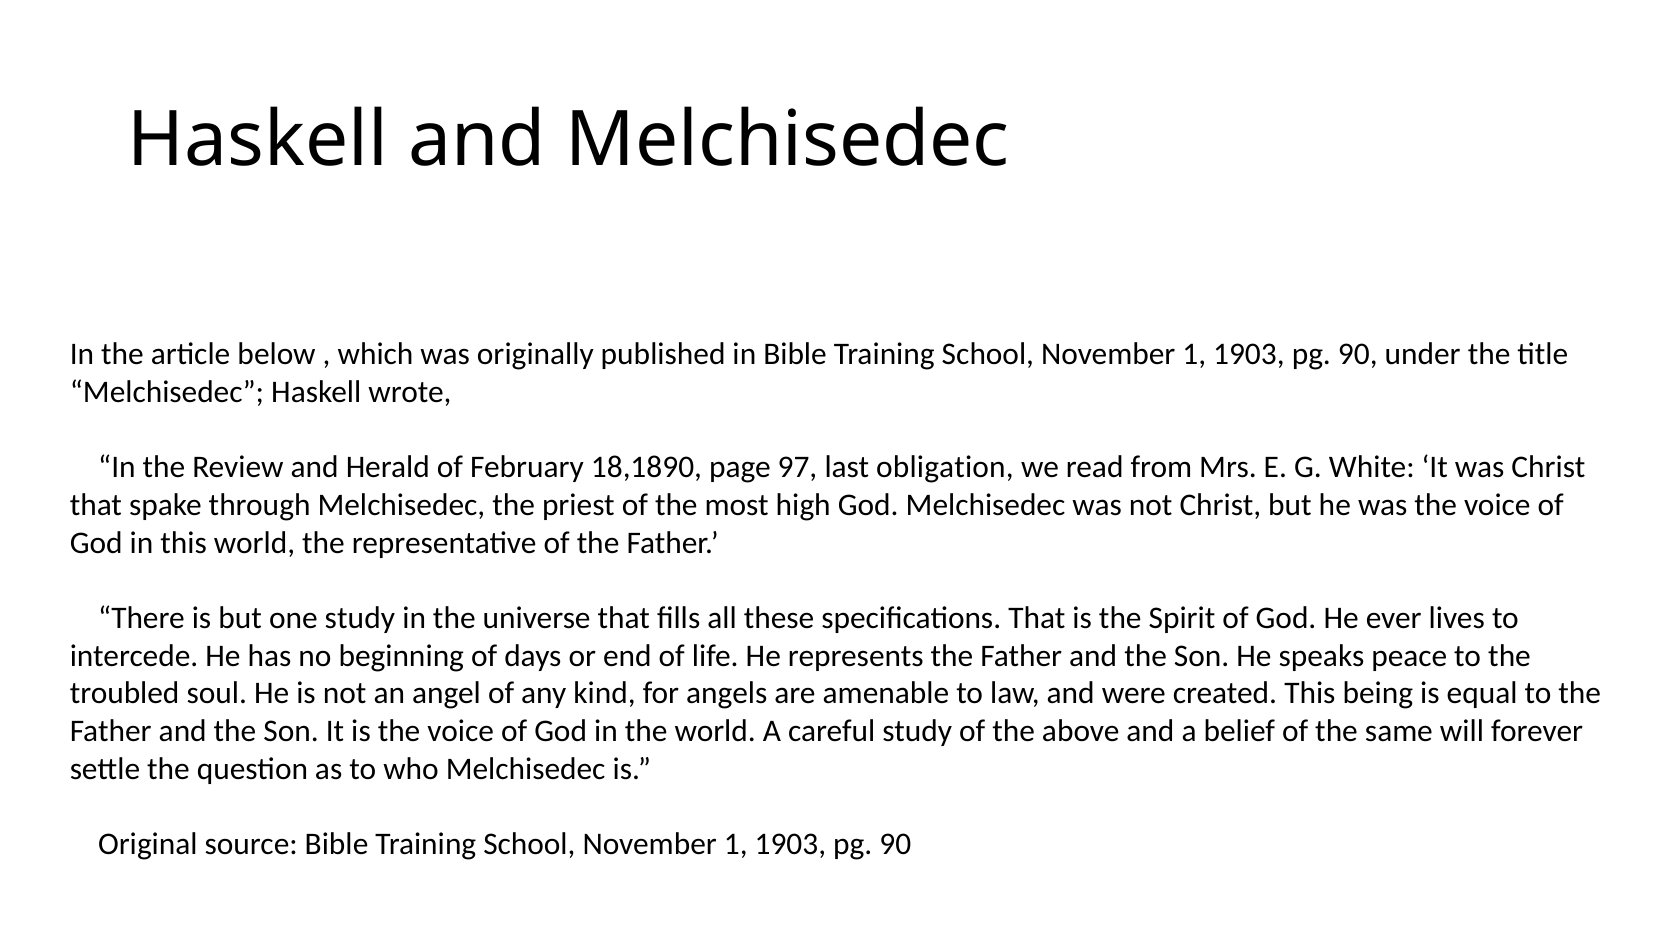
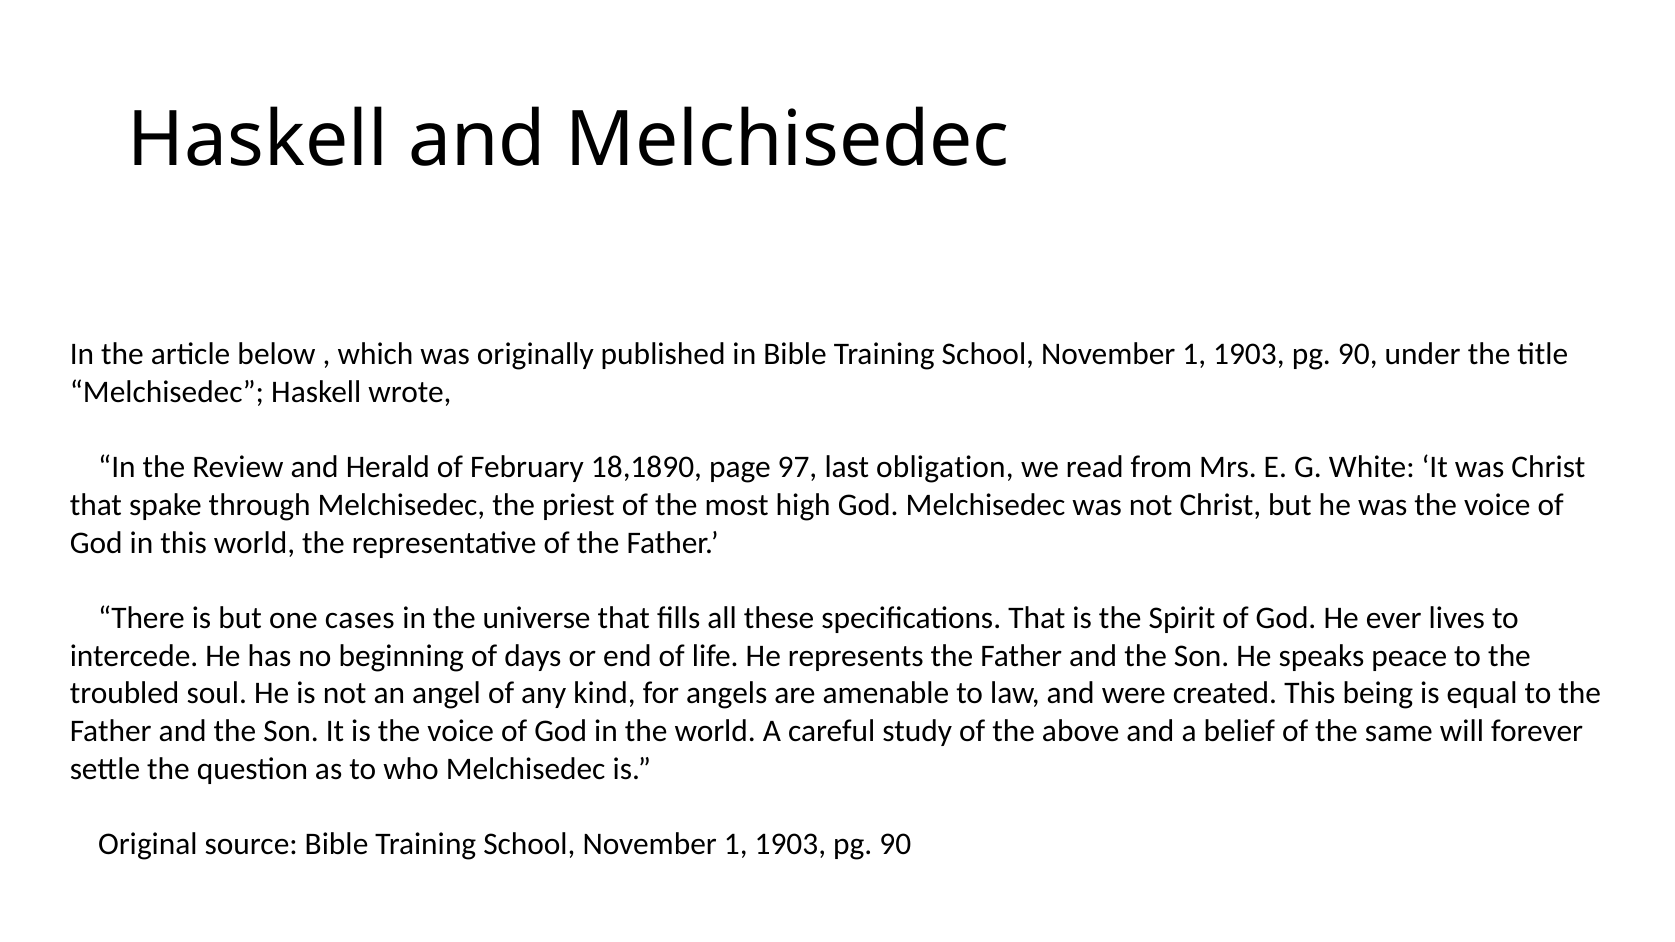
one study: study -> cases (360, 618)
